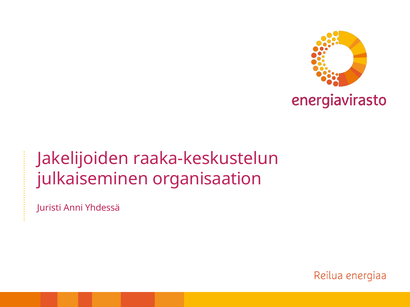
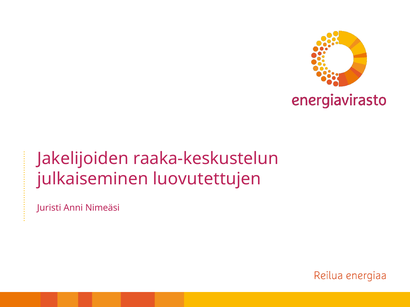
organisaation: organisaation -> luovutettujen (207, 179)
Yhdessä: Yhdessä -> Nimeäsi (102, 208)
